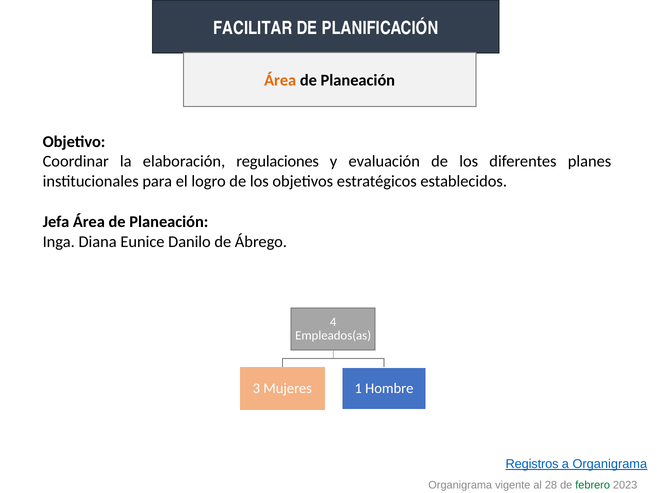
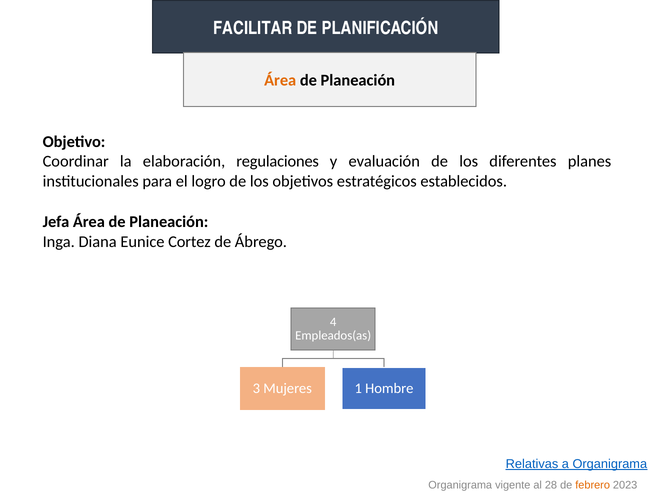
Danilo: Danilo -> Cortez (190, 241)
Registros: Registros -> Relativas (532, 464)
febrero colour: green -> orange (593, 485)
